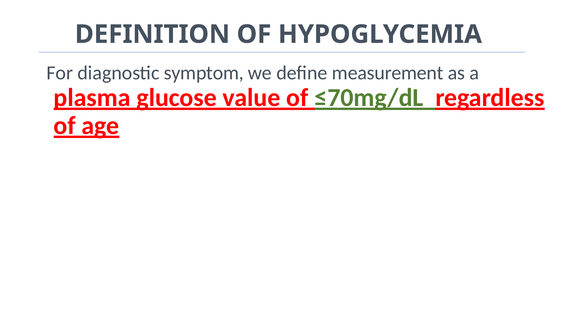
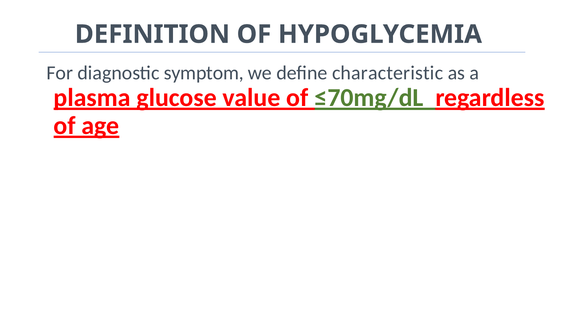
measurement: measurement -> characteristic (388, 73)
